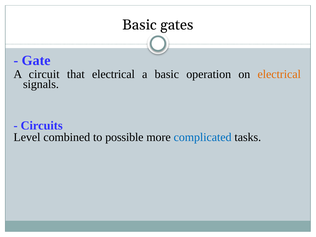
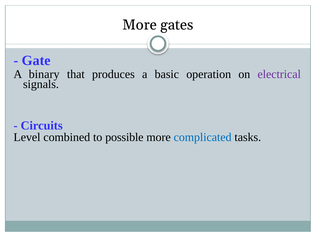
Basic: Basic -> More (140, 25)
circuit: circuit -> binary (44, 74)
that electrical: electrical -> produces (113, 74)
electrical colour: orange -> purple (279, 74)
